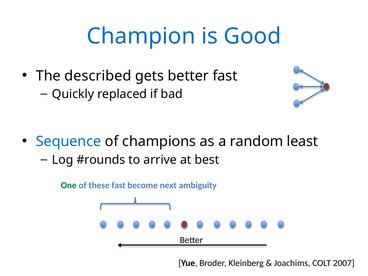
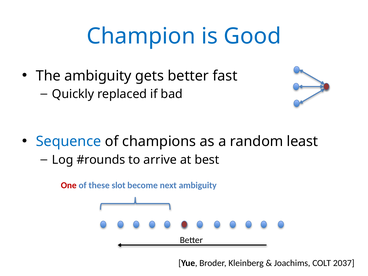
The described: described -> ambiguity (98, 76)
One colour: green -> red (69, 185)
these fast: fast -> slot (119, 185)
2007: 2007 -> 2037 (344, 263)
